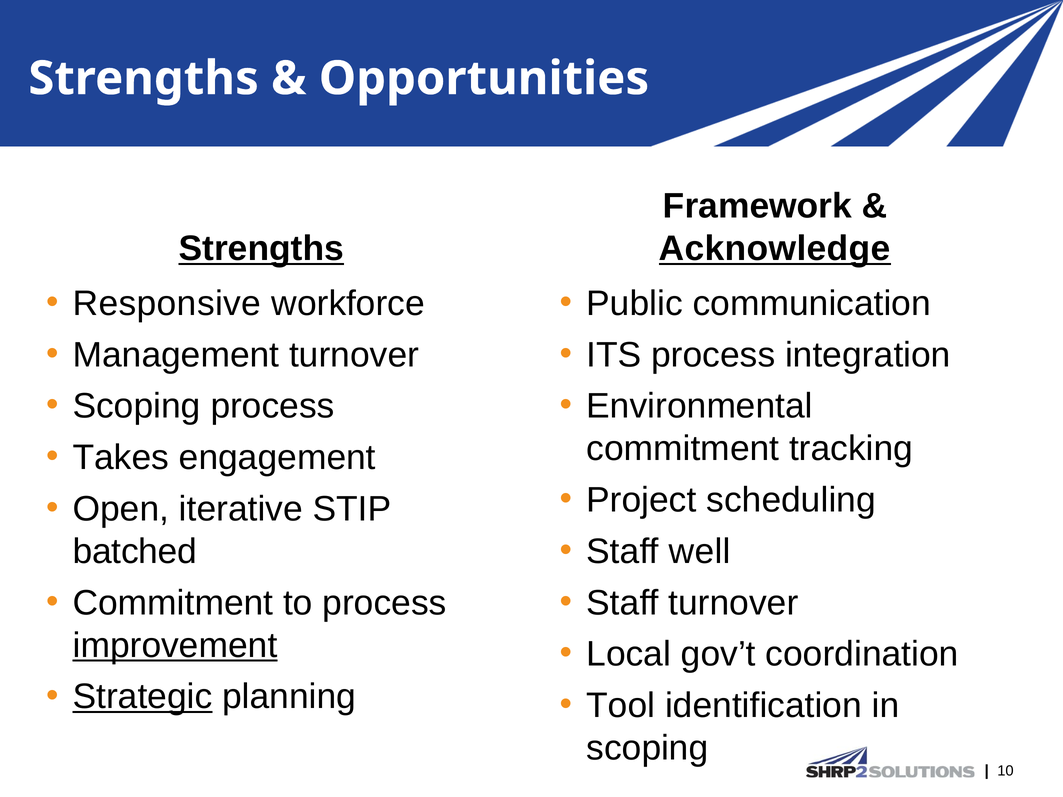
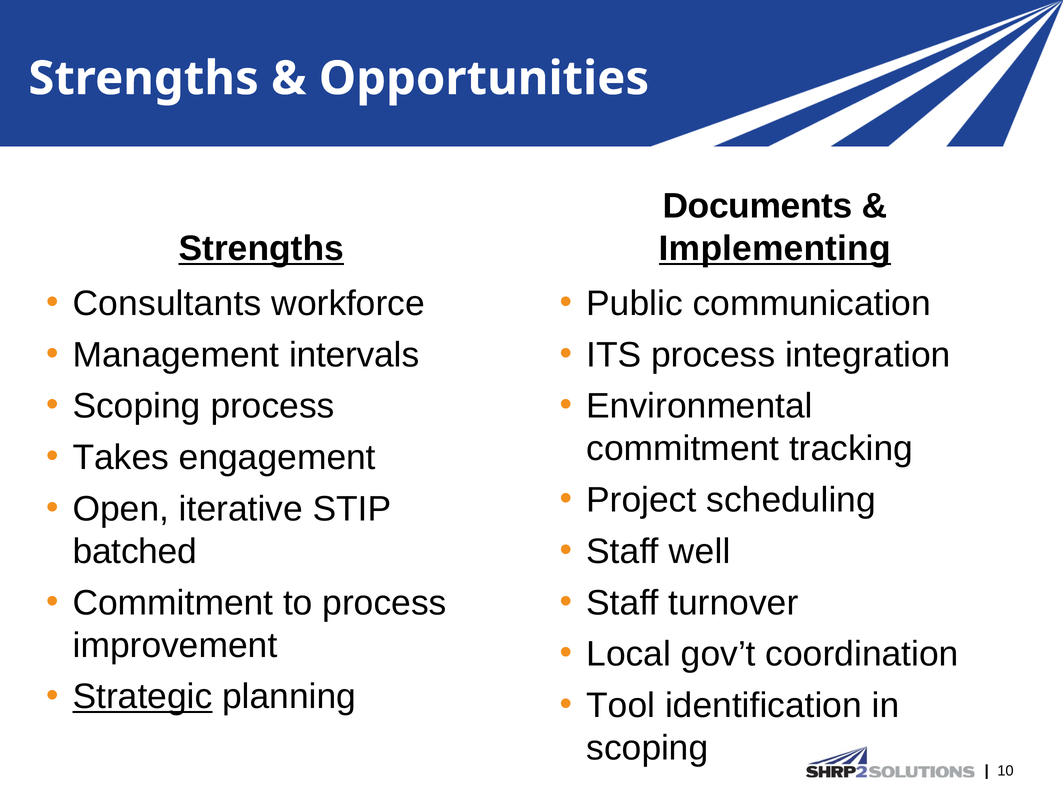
Framework: Framework -> Documents (758, 206)
Acknowledge: Acknowledge -> Implementing (775, 249)
Responsive: Responsive -> Consultants (167, 304)
Management turnover: turnover -> intervals (354, 355)
improvement underline: present -> none (175, 646)
